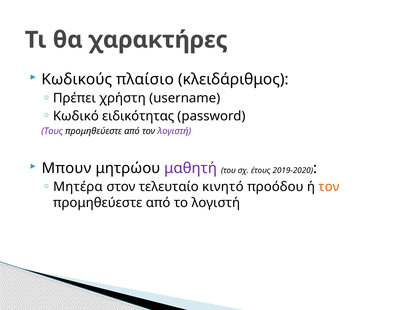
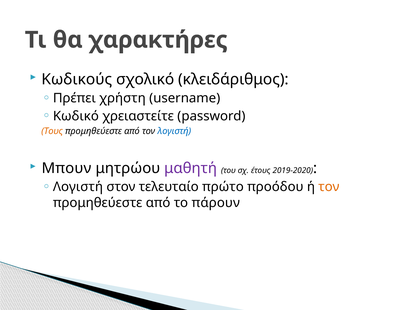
πλαίσιο: πλαίσιο -> σχολικό (145, 80)
ειδικότητας: ειδικότητας -> χρειαστείτε (138, 116)
Τους colour: purple -> orange (52, 131)
λογιστή colour: purple -> blue (174, 131)
Μητέρα: Μητέρα -> Λογιστή (78, 187)
κινητό: κινητό -> πρώτο (223, 187)
το λογιστή: λογιστή -> πάρουν (216, 203)
